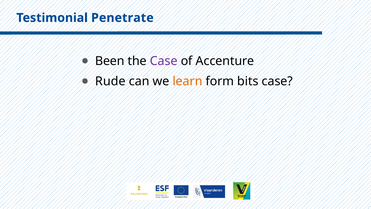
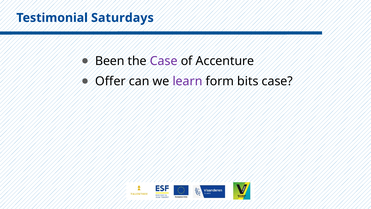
Penetrate: Penetrate -> Saturdays (122, 18)
Rude: Rude -> Offer (110, 81)
learn colour: orange -> purple (187, 81)
